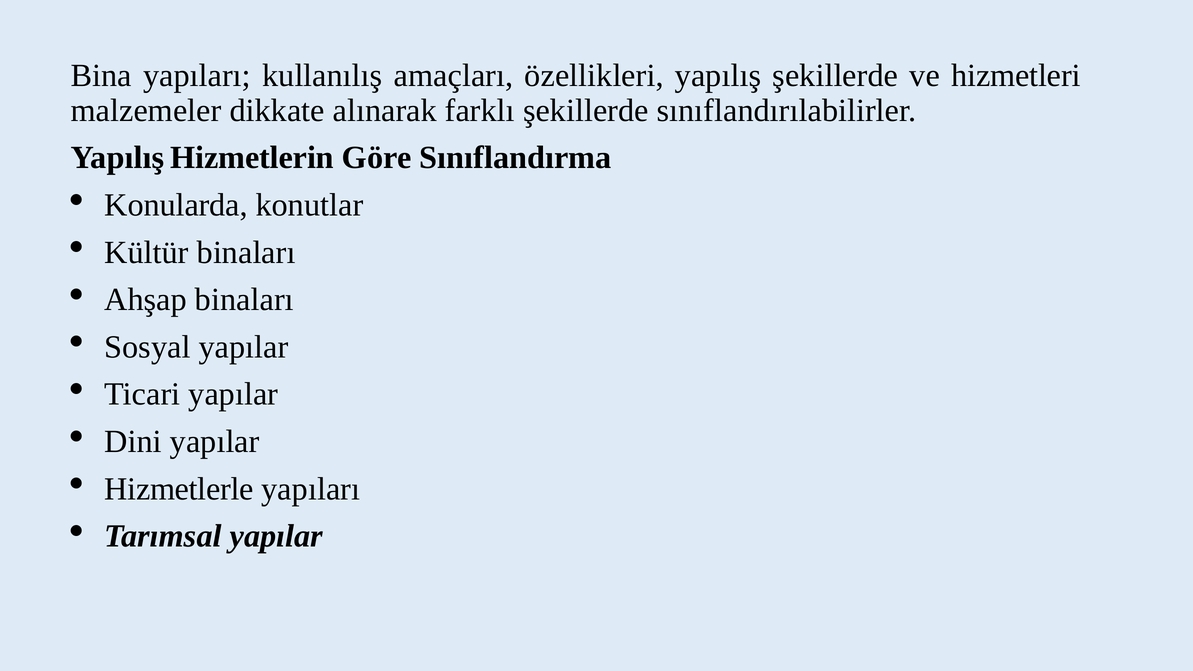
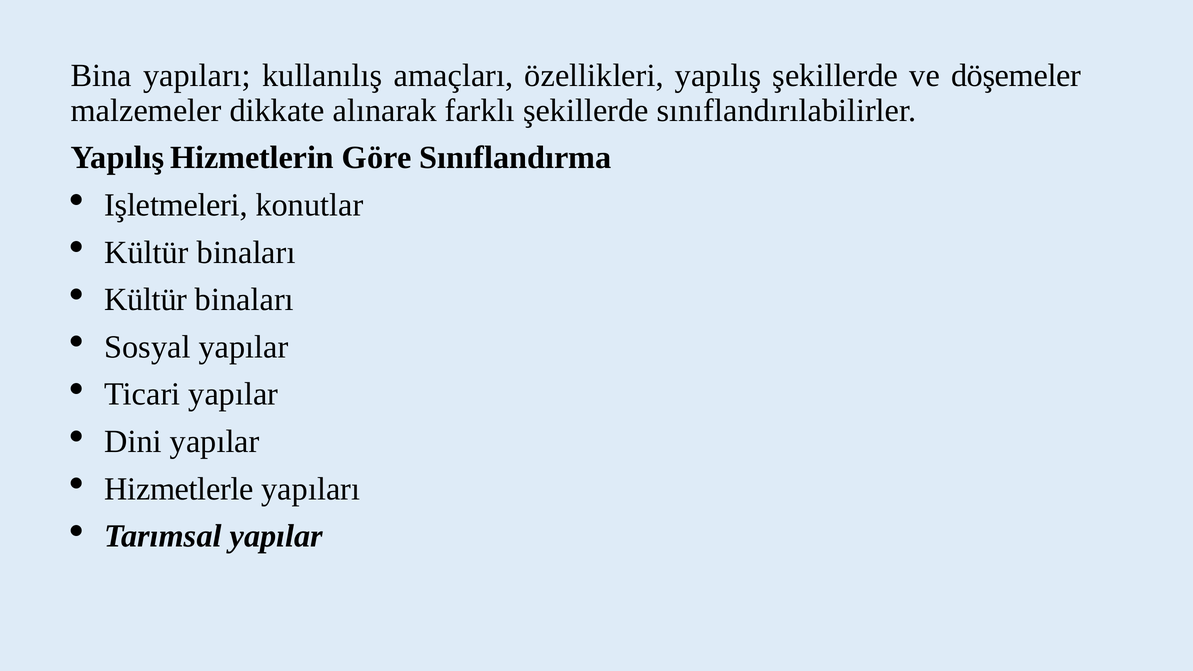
hizmetleri: hizmetleri -> döşemeler (1016, 76)
Konularda: Konularda -> Işletmeleri (176, 205)
Ahşap: Ahşap -> Kültür (146, 300)
